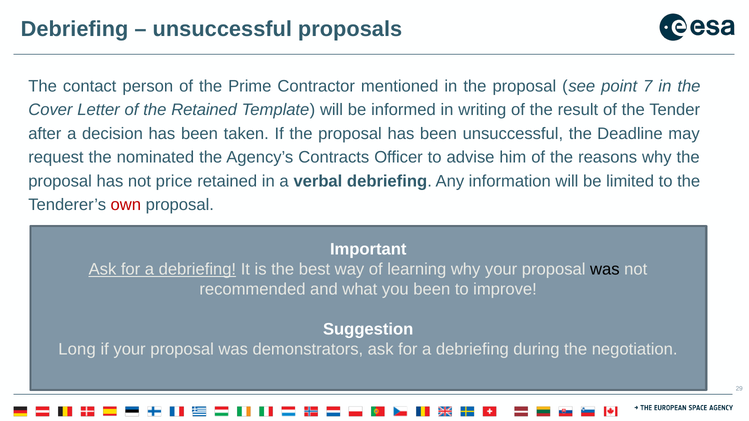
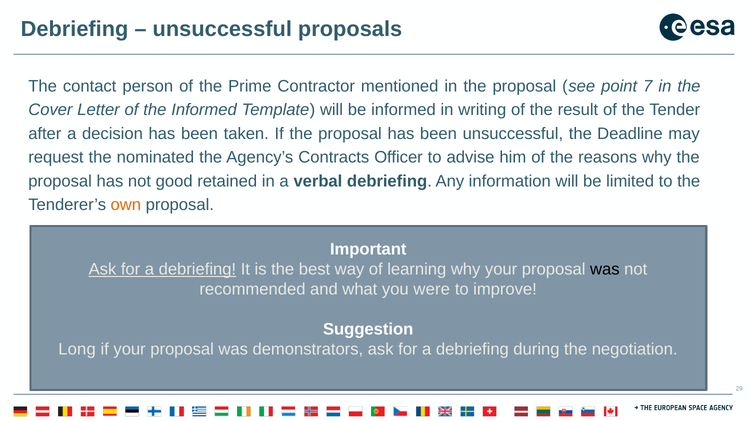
the Retained: Retained -> Informed (204, 110)
price: price -> good (174, 181)
own colour: red -> orange (126, 205)
you been: been -> were (432, 289)
